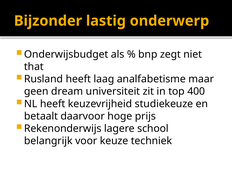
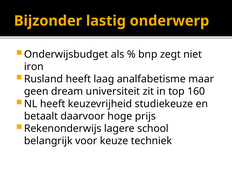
that: that -> iron (34, 67)
400: 400 -> 160 (196, 91)
